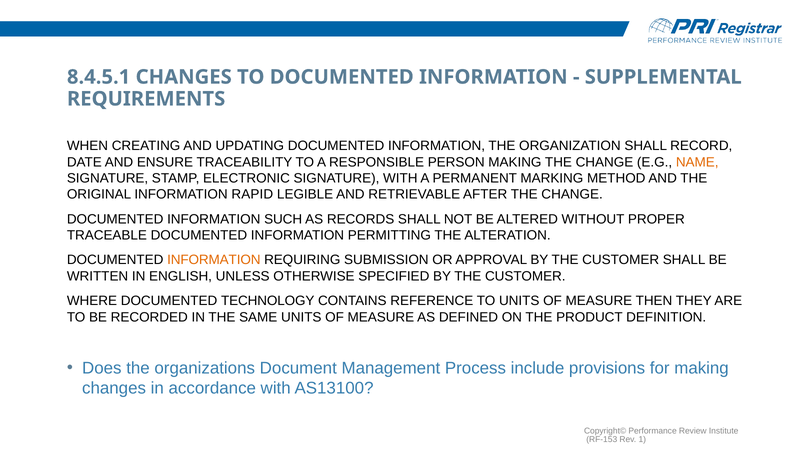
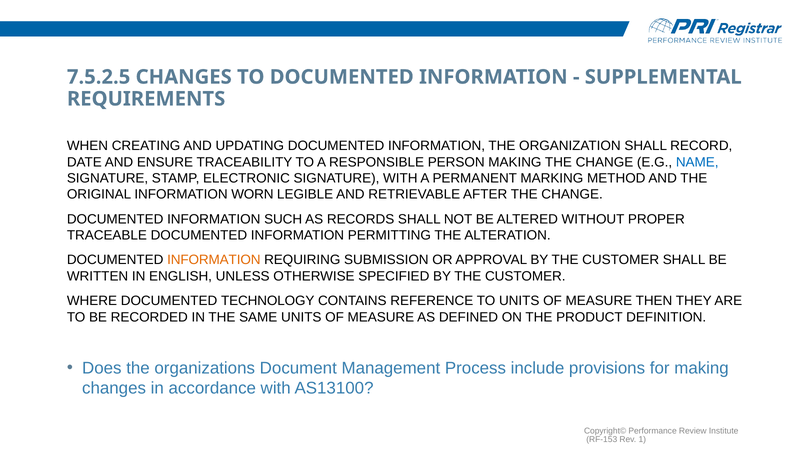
8.4.5.1: 8.4.5.1 -> 7.5.2.5 (99, 77)
NAME colour: orange -> blue (697, 162)
RAPID: RAPID -> WORN (252, 195)
